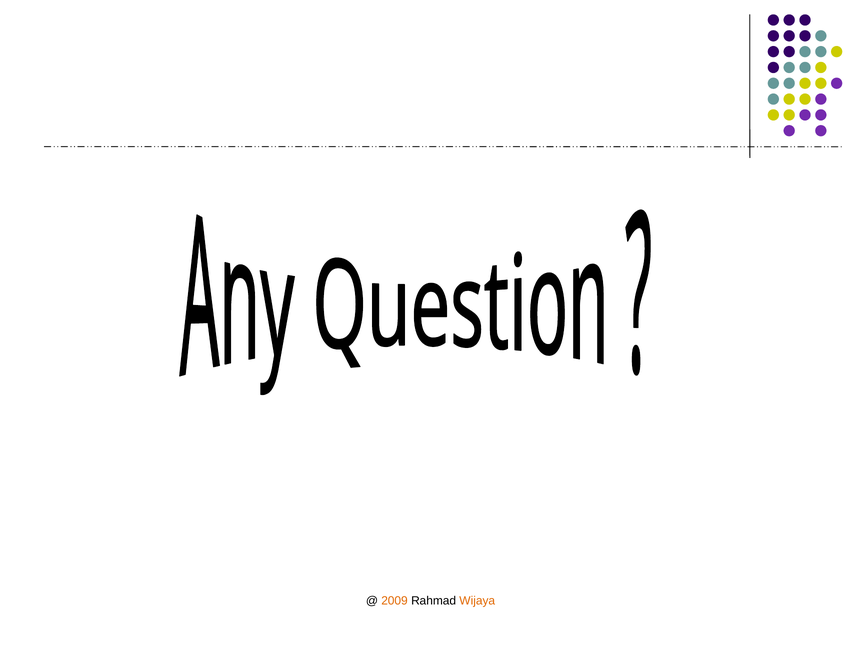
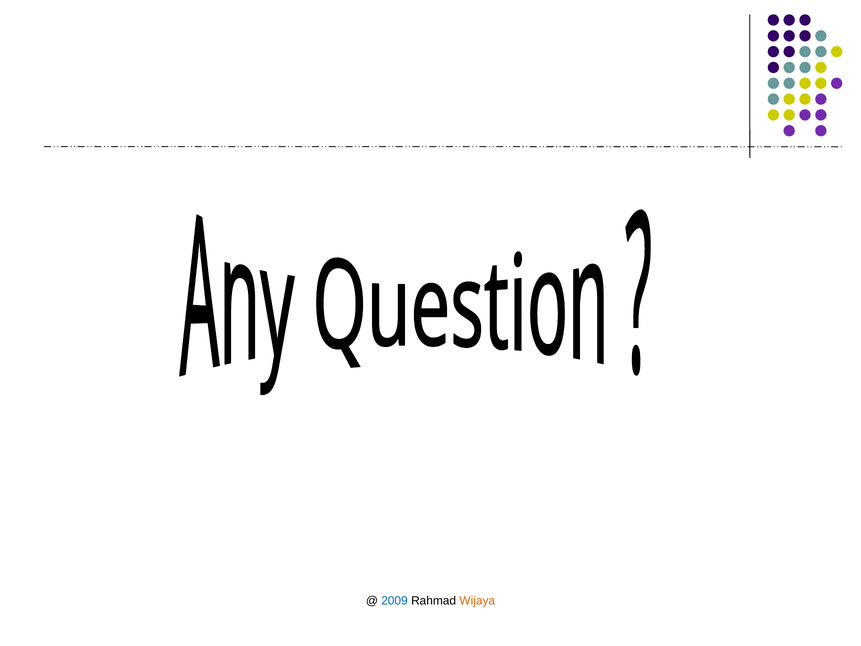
2009 colour: orange -> blue (395, 601)
